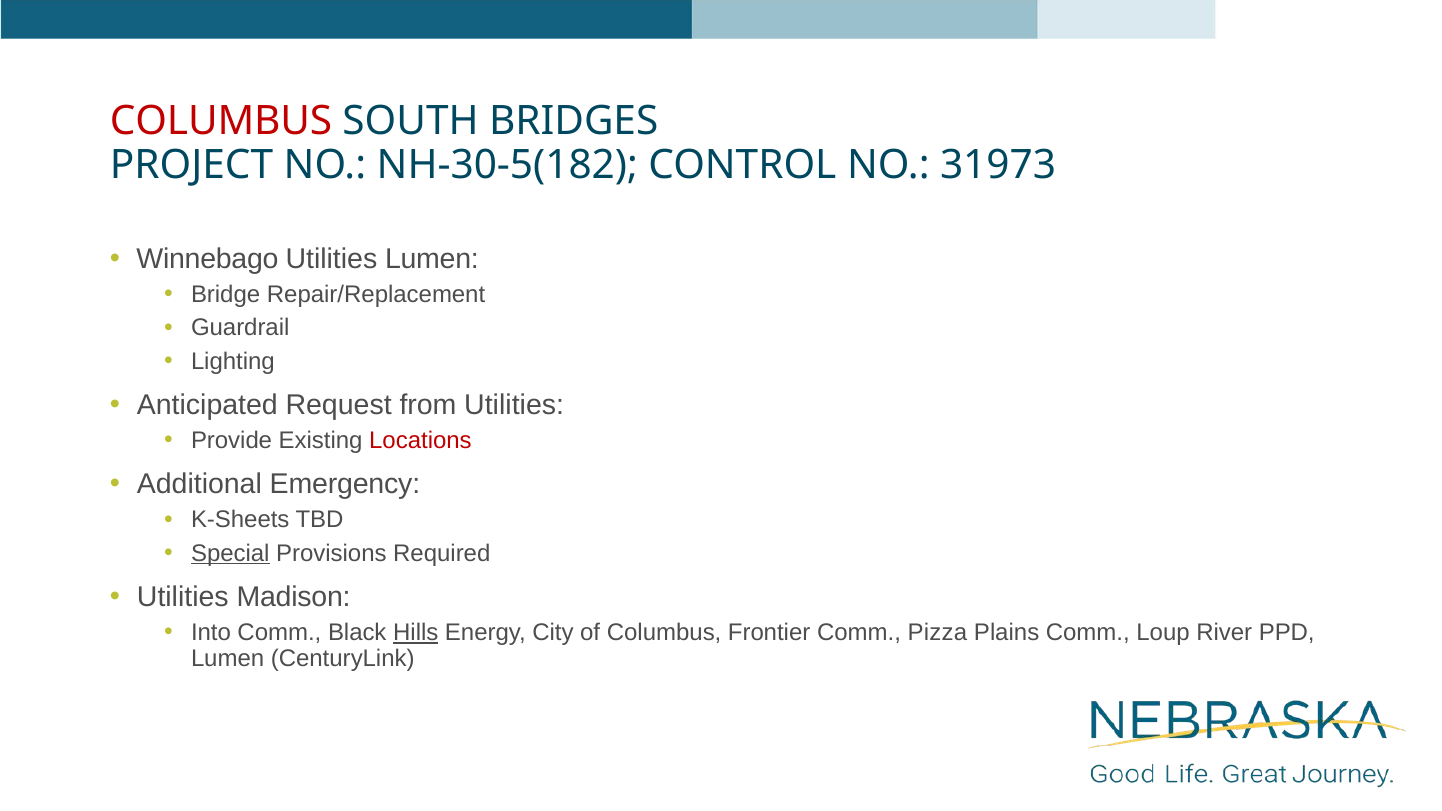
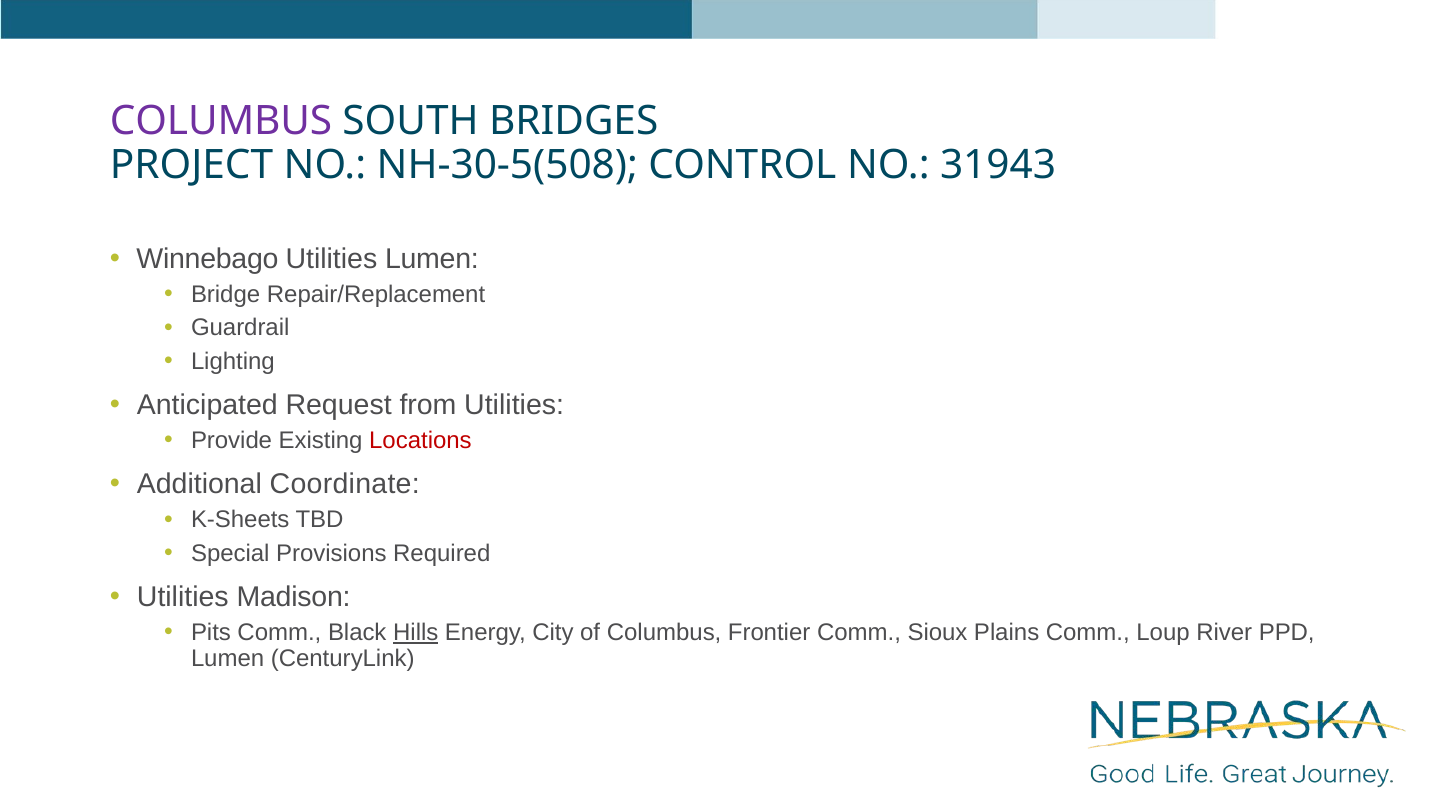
COLUMBUS colour: red -> purple (221, 122)
NH-30-5(182: NH-30-5(182 -> NH-30-5(508 (507, 165)
31973: 31973 -> 31943 (998, 165)
Emergency: Emergency -> Coordinate (345, 484)
Special underline: present -> none (230, 554)
Into: Into -> Pits (211, 633)
Pizza: Pizza -> Sioux (937, 633)
